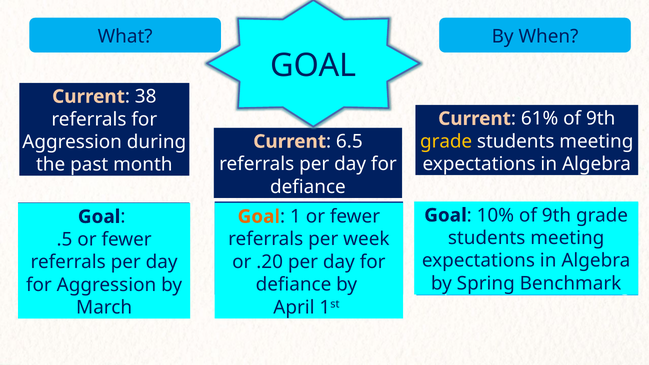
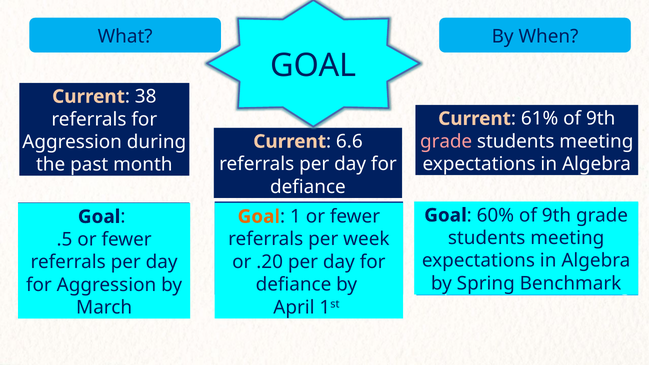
grade colour: yellow -> pink (446, 141)
6.5: 6.5 -> 6.6 (349, 142)
10%: 10% -> 60% (495, 215)
